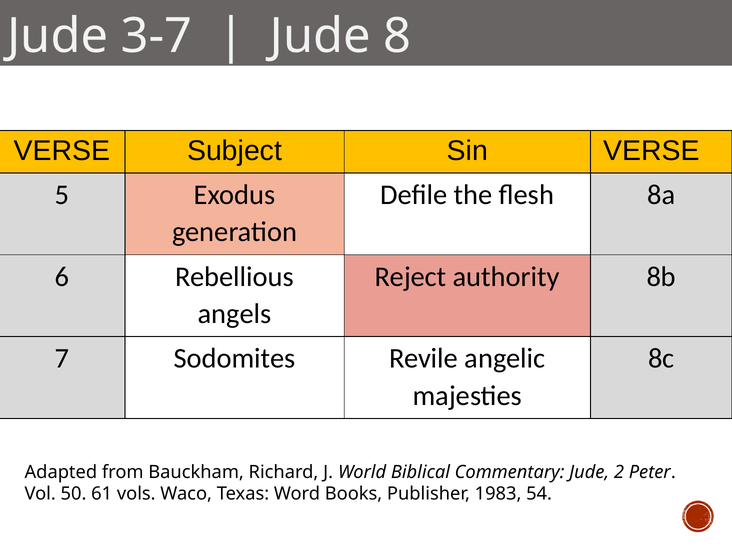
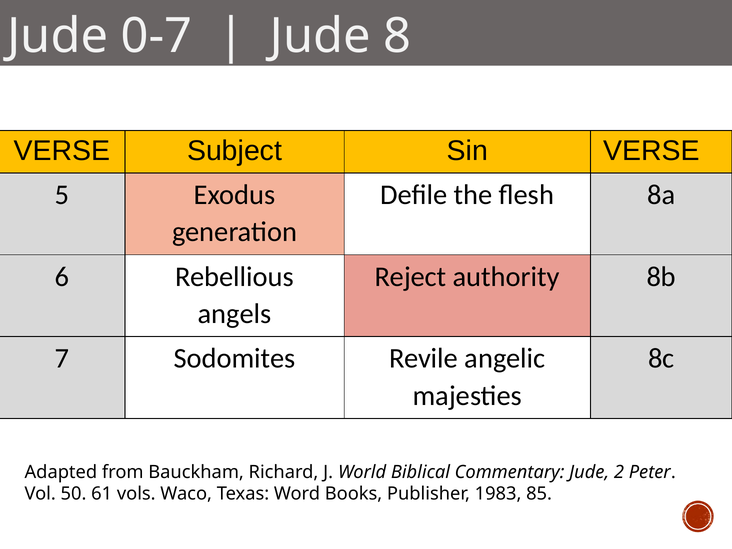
3-7: 3-7 -> 0-7 (157, 36)
54: 54 -> 85 (539, 494)
